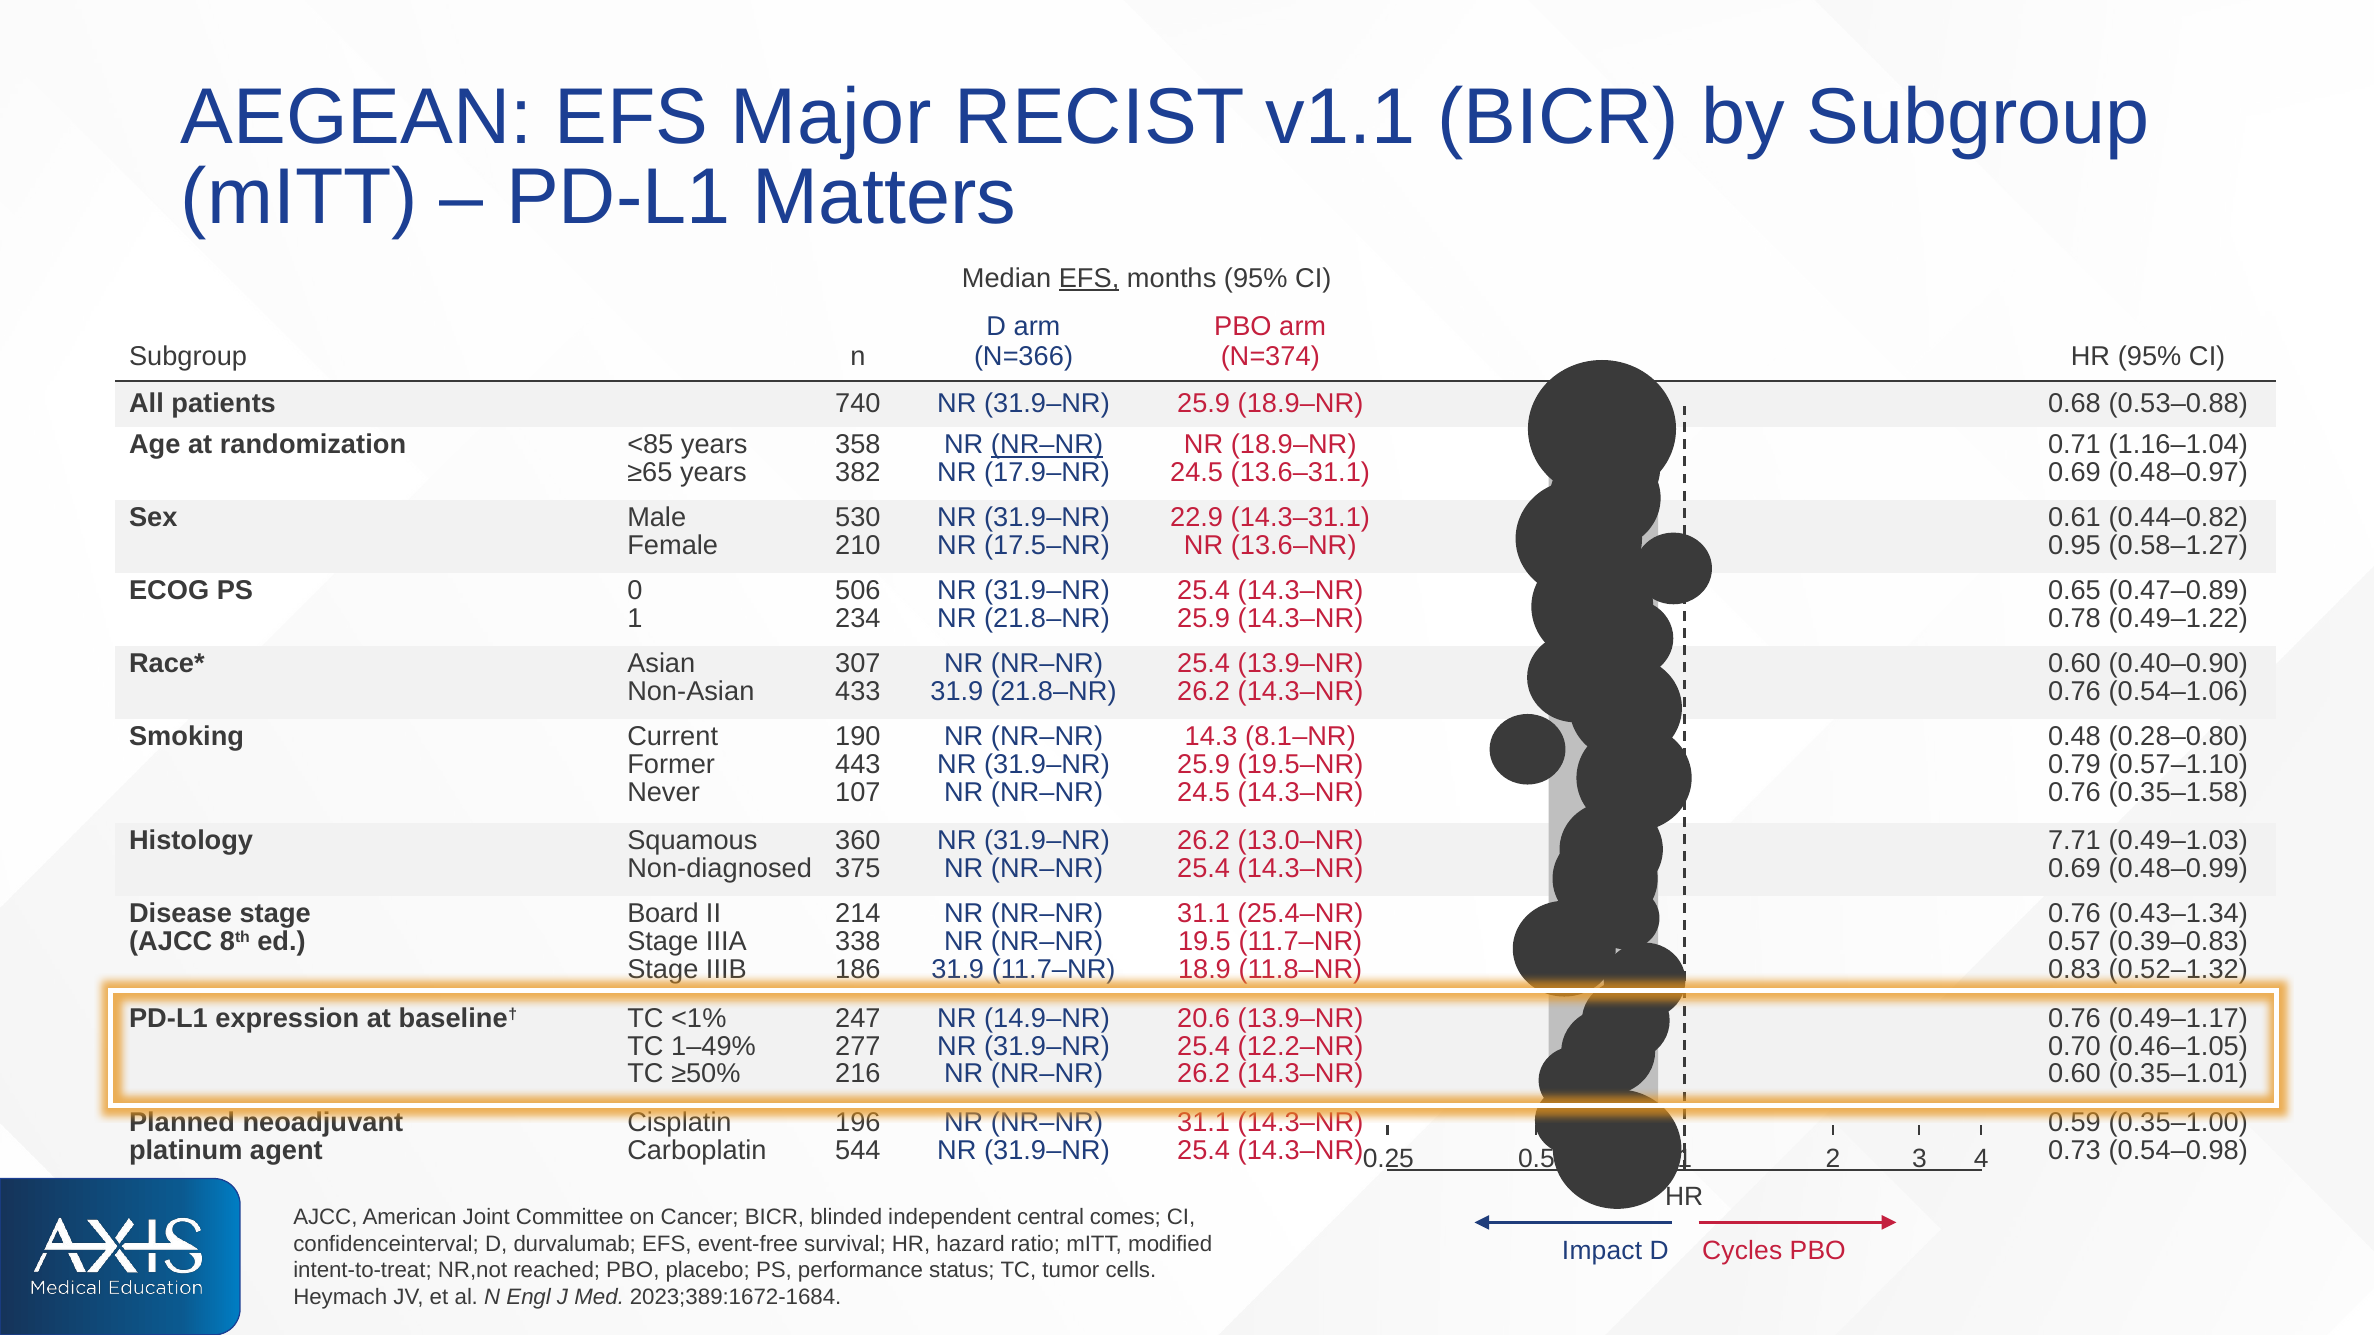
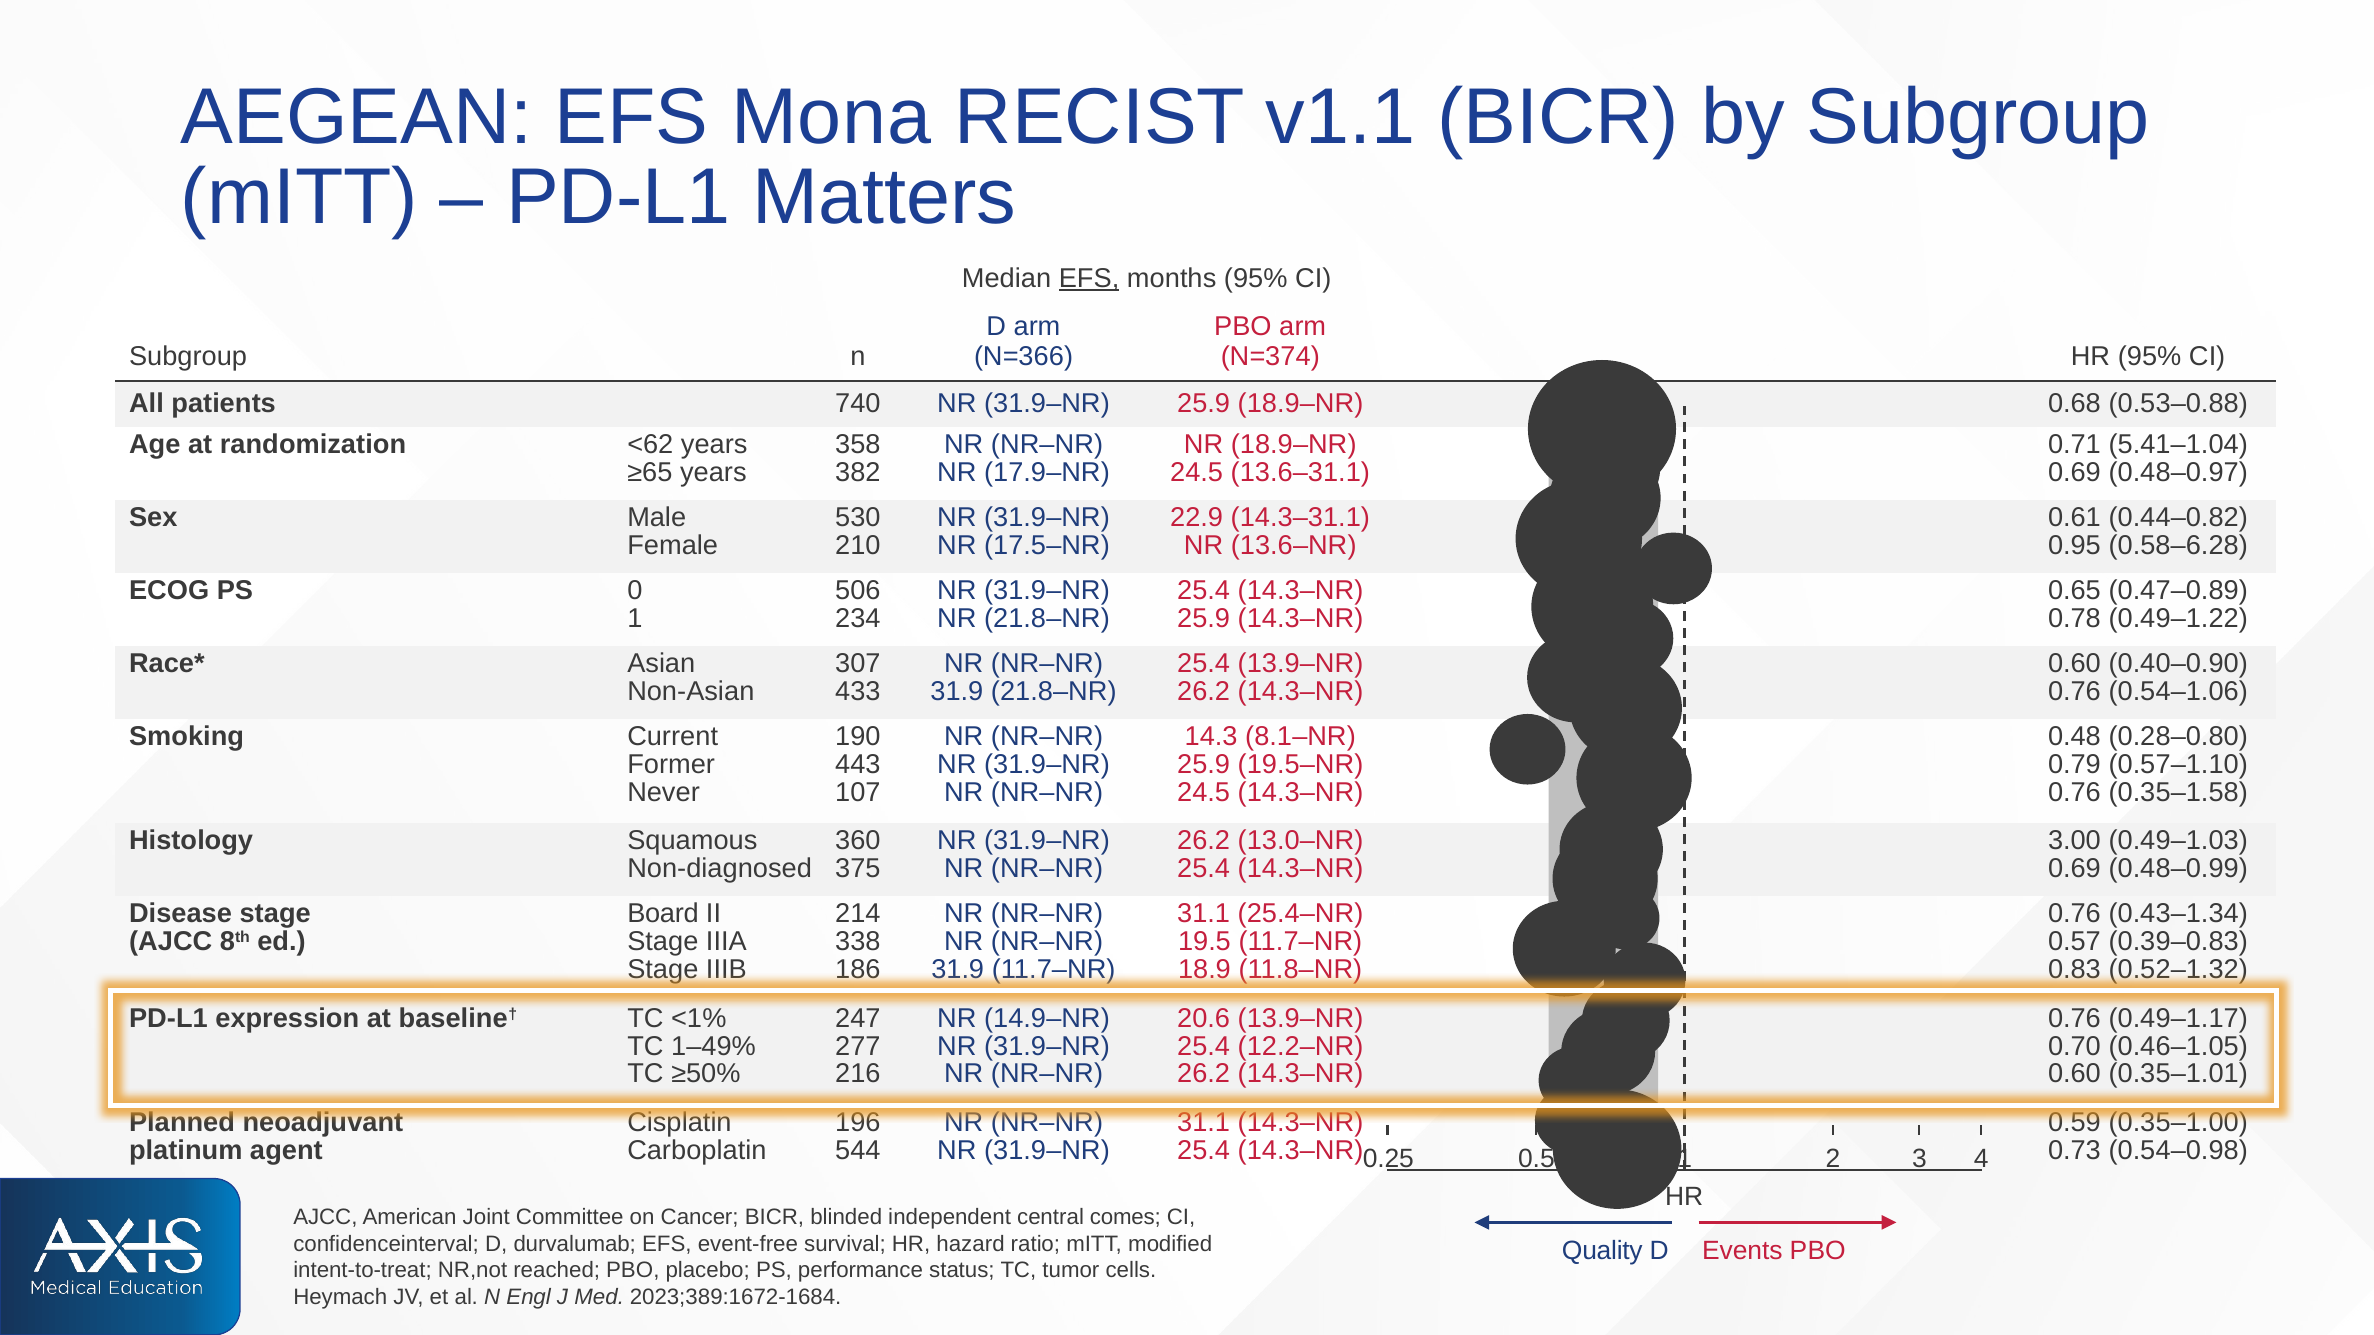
Major: Major -> Mona (831, 118)
<85: <85 -> <62 (650, 445)
NR–NR underline: present -> none (1047, 445)
1.16–1.04: 1.16–1.04 -> 5.41–1.04 (2178, 445)
0.58–1.27: 0.58–1.27 -> 0.58–6.28 (2178, 546)
7.71: 7.71 -> 3.00 (2074, 841)
Impact: Impact -> Quality (1602, 1251)
Cycles: Cycles -> Events (1742, 1251)
